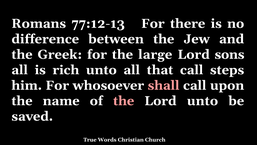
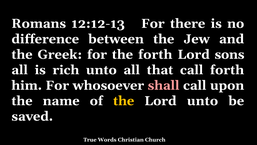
77:12-13: 77:12-13 -> 12:12-13 (98, 24)
the large: large -> forth (155, 54)
call steps: steps -> forth (227, 70)
the colour: pink -> yellow (124, 101)
